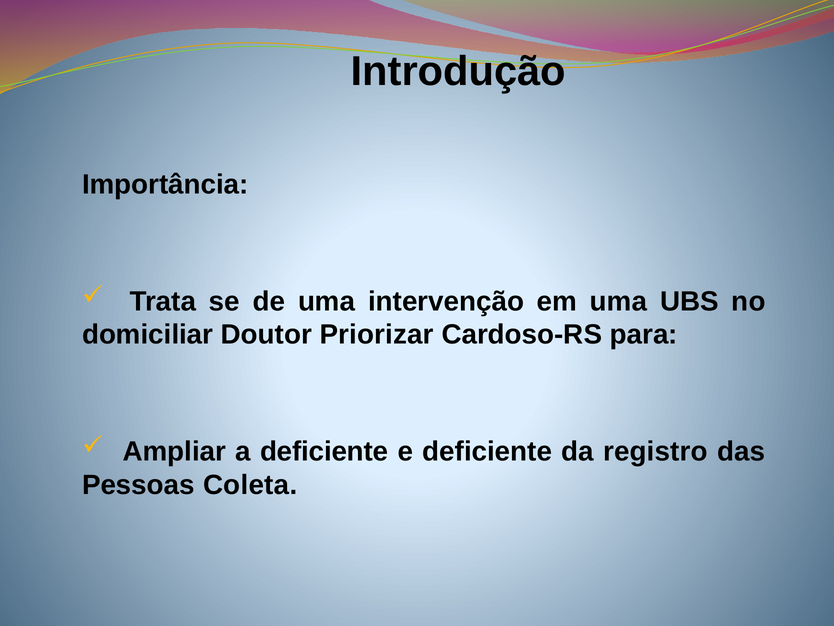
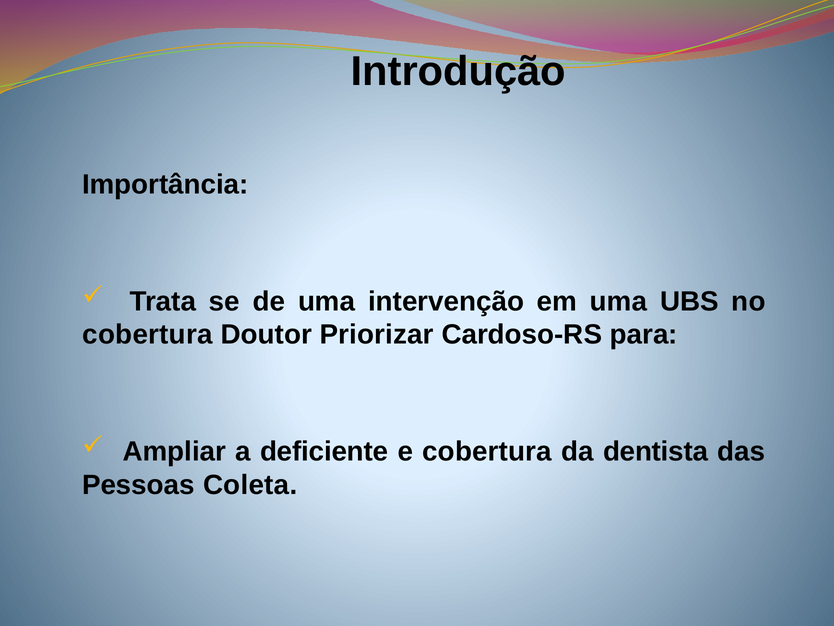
domiciliar: domiciliar -> cobertura (147, 335)
e deficiente: deficiente -> cobertura (487, 451)
registro: registro -> dentista (656, 451)
